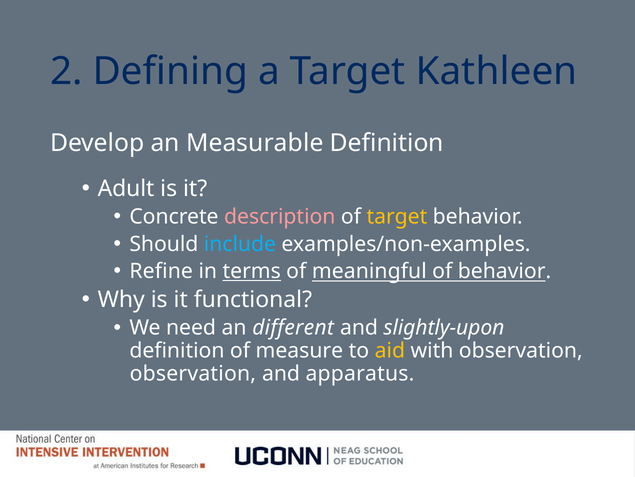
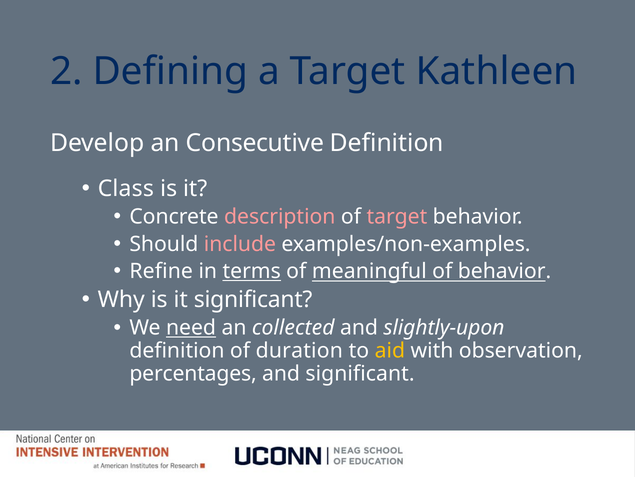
Measurable: Measurable -> Consecutive (255, 143)
Adult: Adult -> Class (126, 188)
target colour: yellow -> pink (397, 216)
include colour: light blue -> pink (240, 244)
it functional: functional -> significant (253, 299)
need underline: none -> present (191, 327)
different: different -> collected (293, 327)
measure: measure -> duration (299, 350)
observation: observation -> percentages (193, 373)
and apparatus: apparatus -> significant (360, 373)
